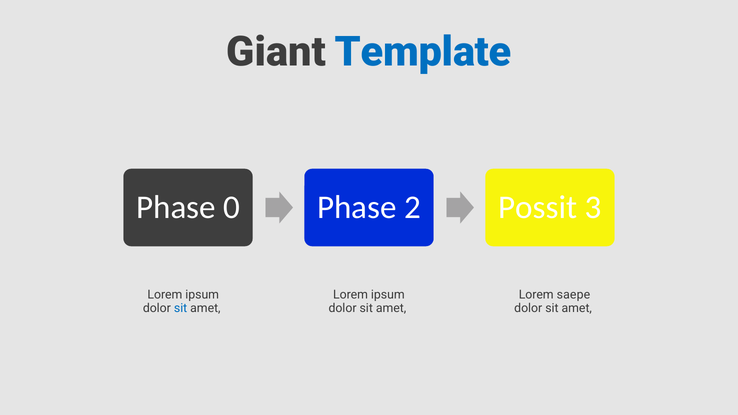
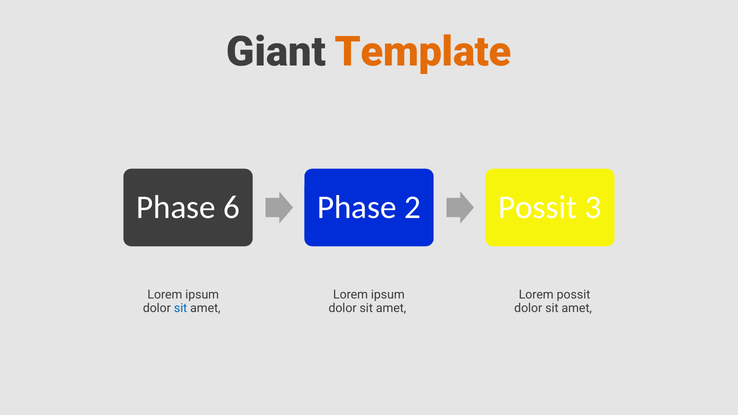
Template colour: blue -> orange (423, 52)
0: 0 -> 6 (231, 207)
Lorem saepe: saepe -> possit (573, 295)
